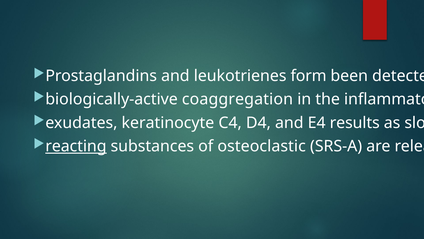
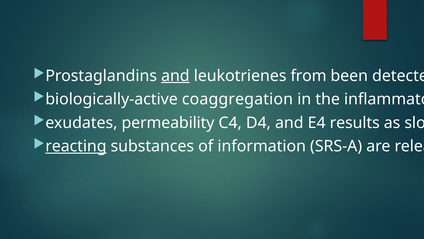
and underline: none -> present (175, 76)
form: form -> from (309, 76)
keratinocyte: keratinocyte -> permeability (168, 123)
osteoclastic: osteoclastic -> information (262, 146)
